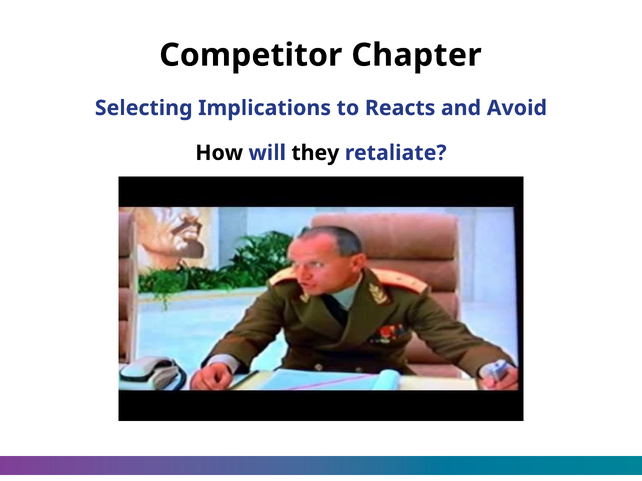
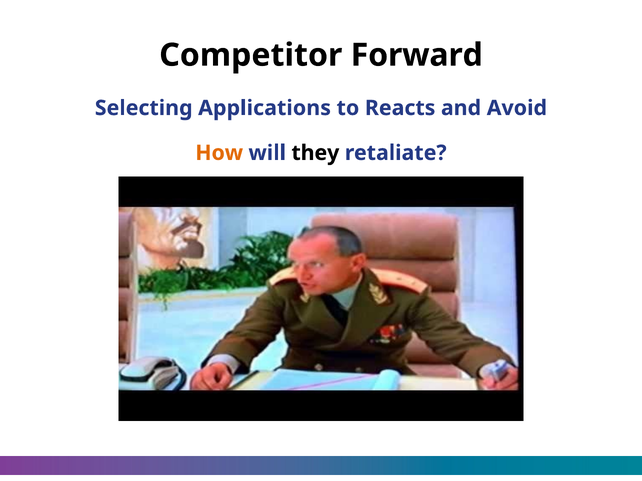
Chapter: Chapter -> Forward (417, 55)
Implications: Implications -> Applications (265, 108)
How colour: black -> orange (219, 153)
